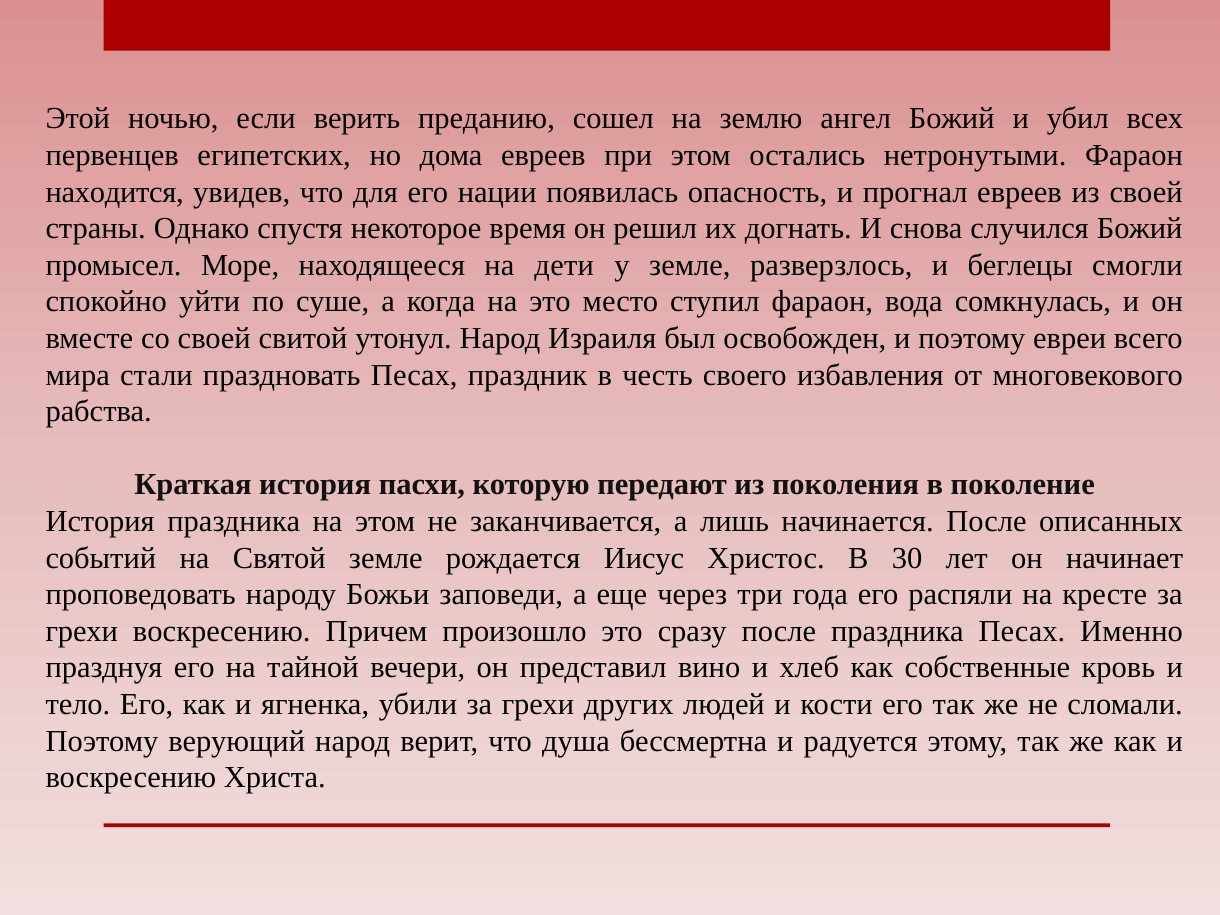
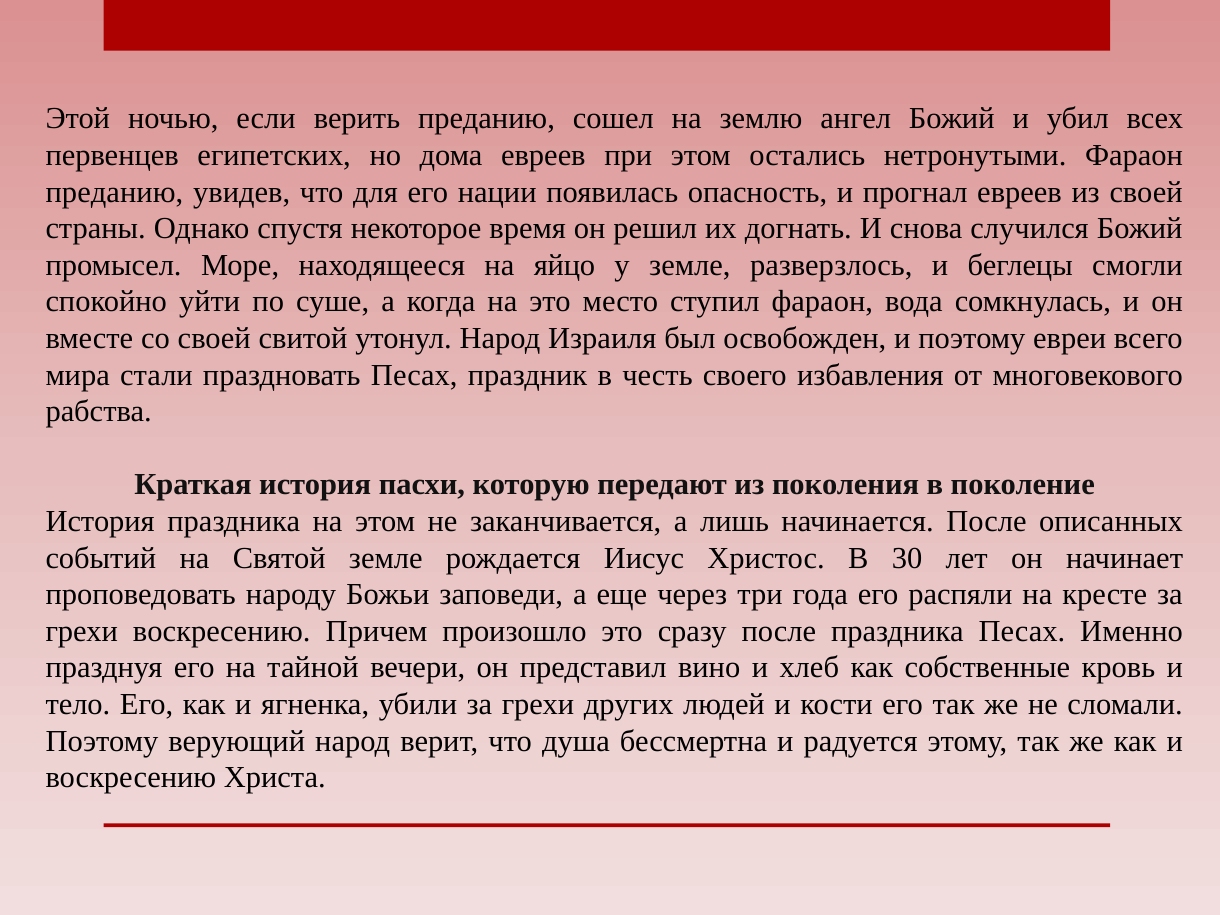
находится: находится -> преданию (114, 192)
дети: дети -> яйцо (565, 265)
